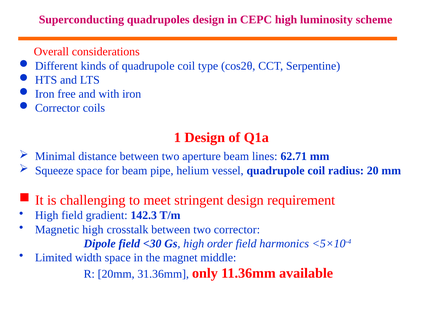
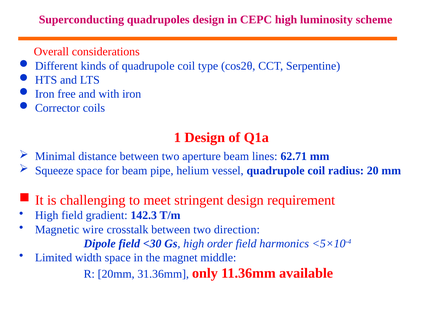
Magnetic high: high -> wire (93, 230)
two corrector: corrector -> direction (237, 230)
